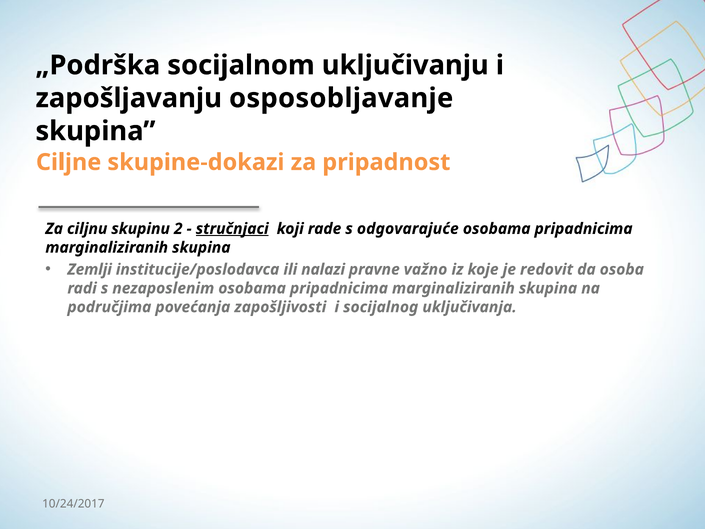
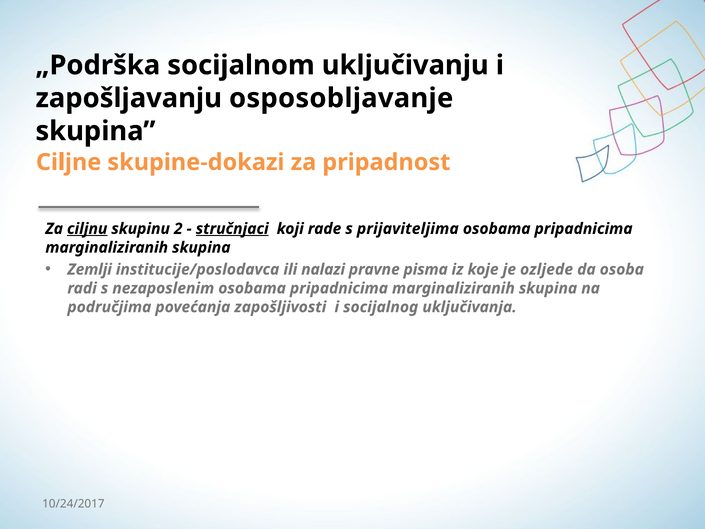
ciljnu underline: none -> present (87, 229)
odgovarajuće: odgovarajuće -> prijaviteljima (408, 229)
važno: važno -> pisma (426, 269)
redovit: redovit -> ozljede (547, 269)
